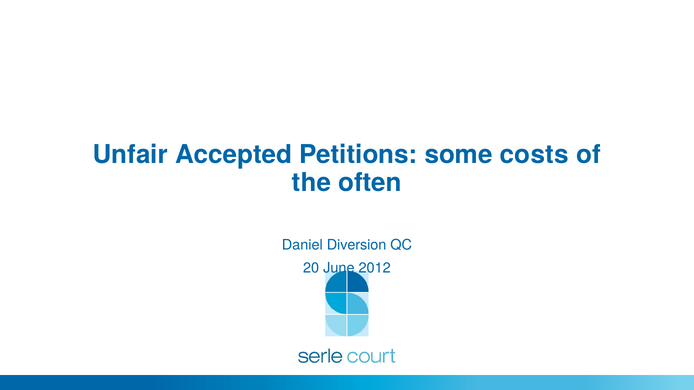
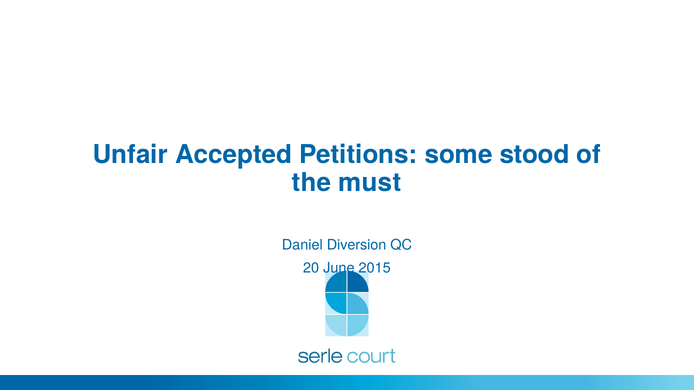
costs: costs -> stood (535, 155)
often: often -> must (370, 183)
2012: 2012 -> 2015 (375, 268)
